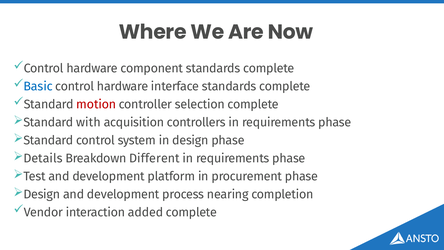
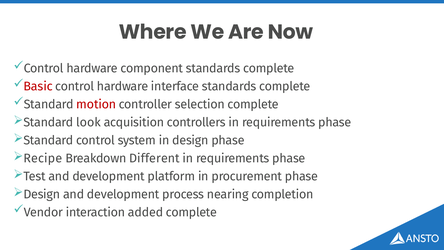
Basic colour: blue -> red (38, 86)
with: with -> look (88, 122)
Details: Details -> Recipe (43, 158)
